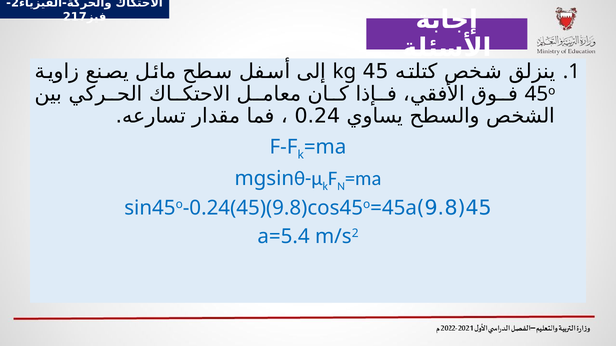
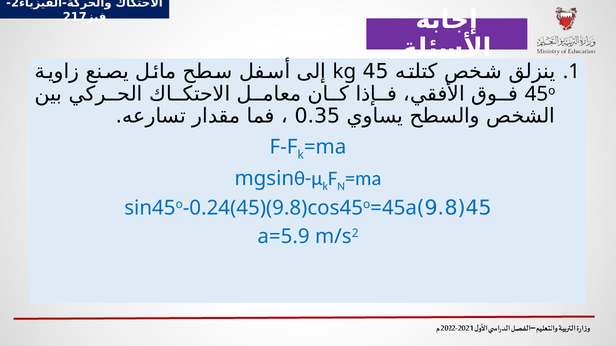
0.24: 0.24 -> 0.35 (317, 116)
a=5.4: a=5.4 -> a=5.9 (284, 237)
